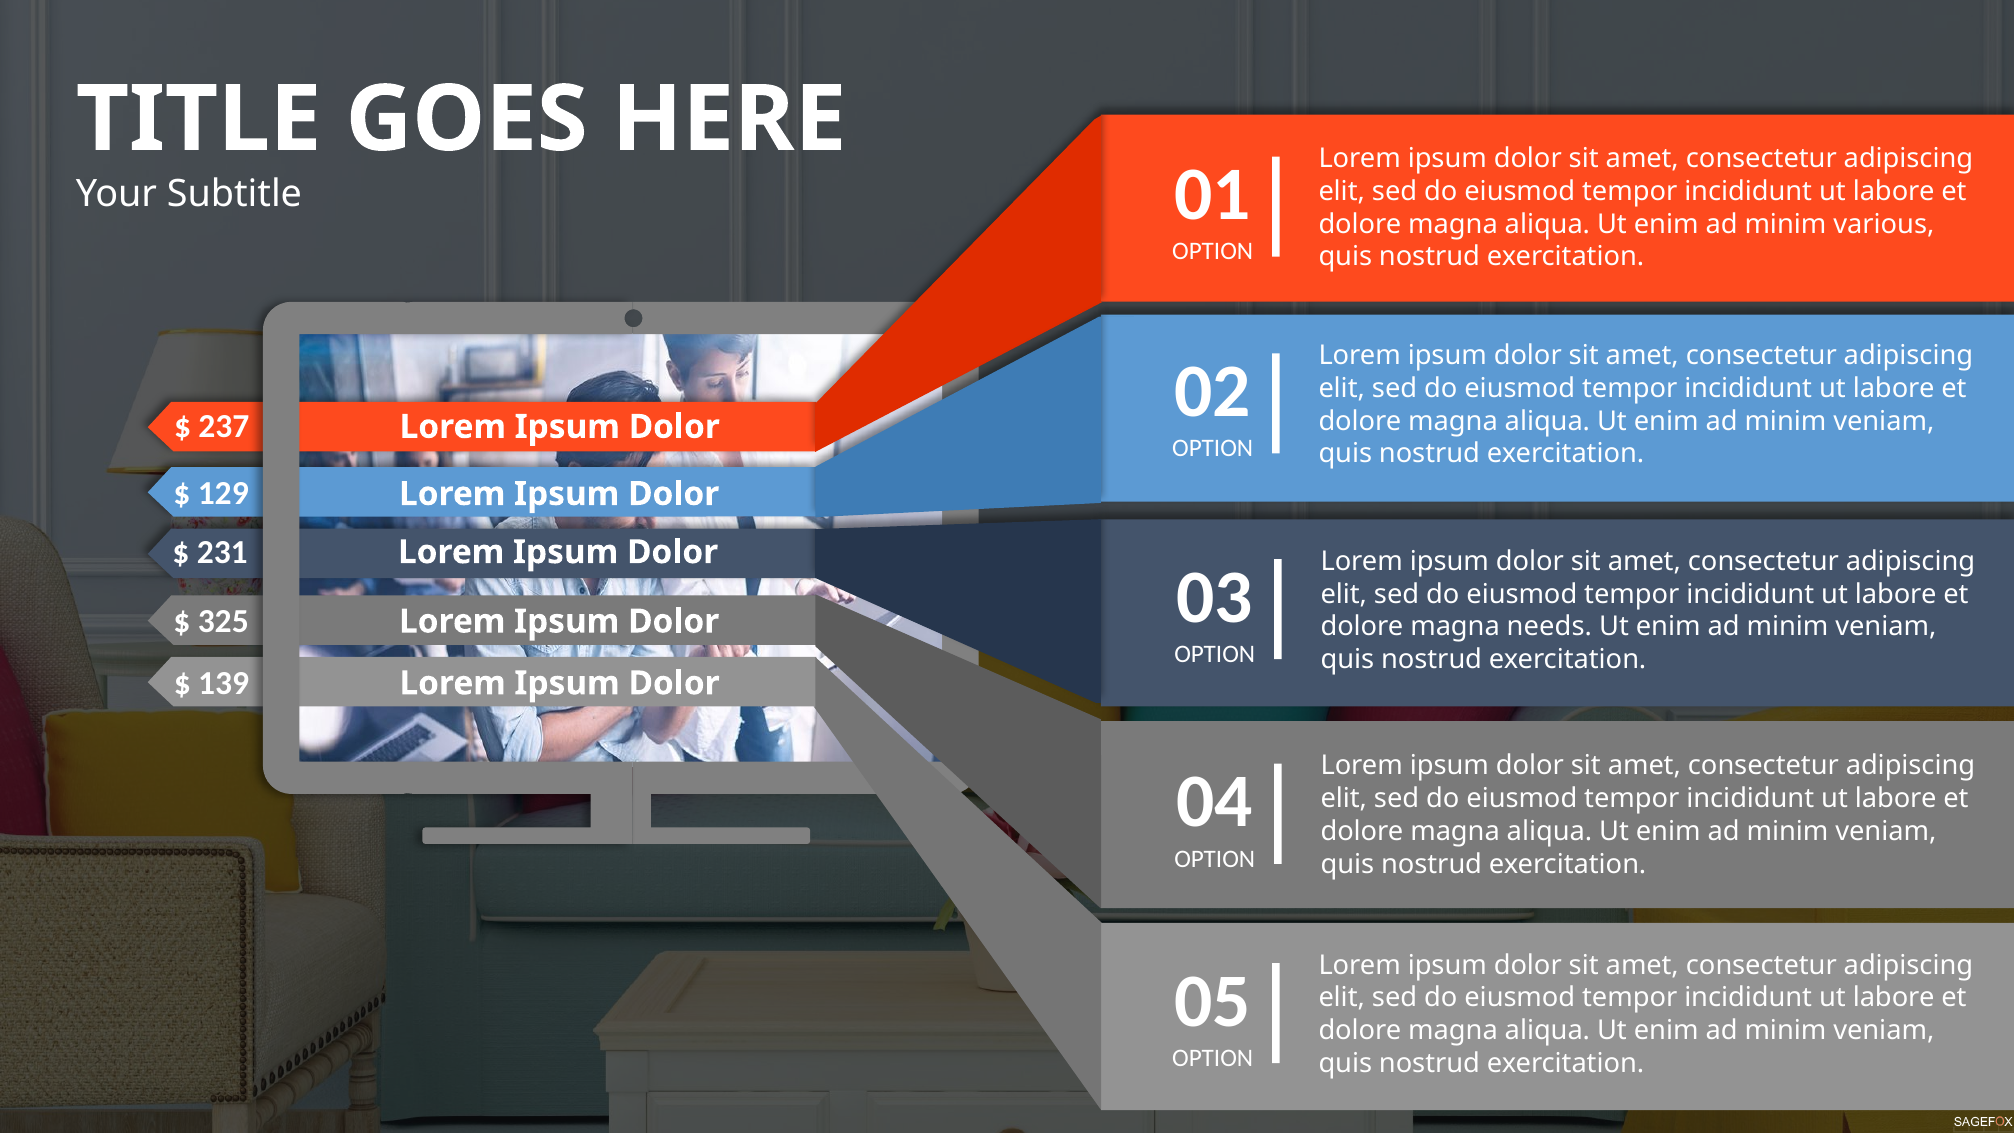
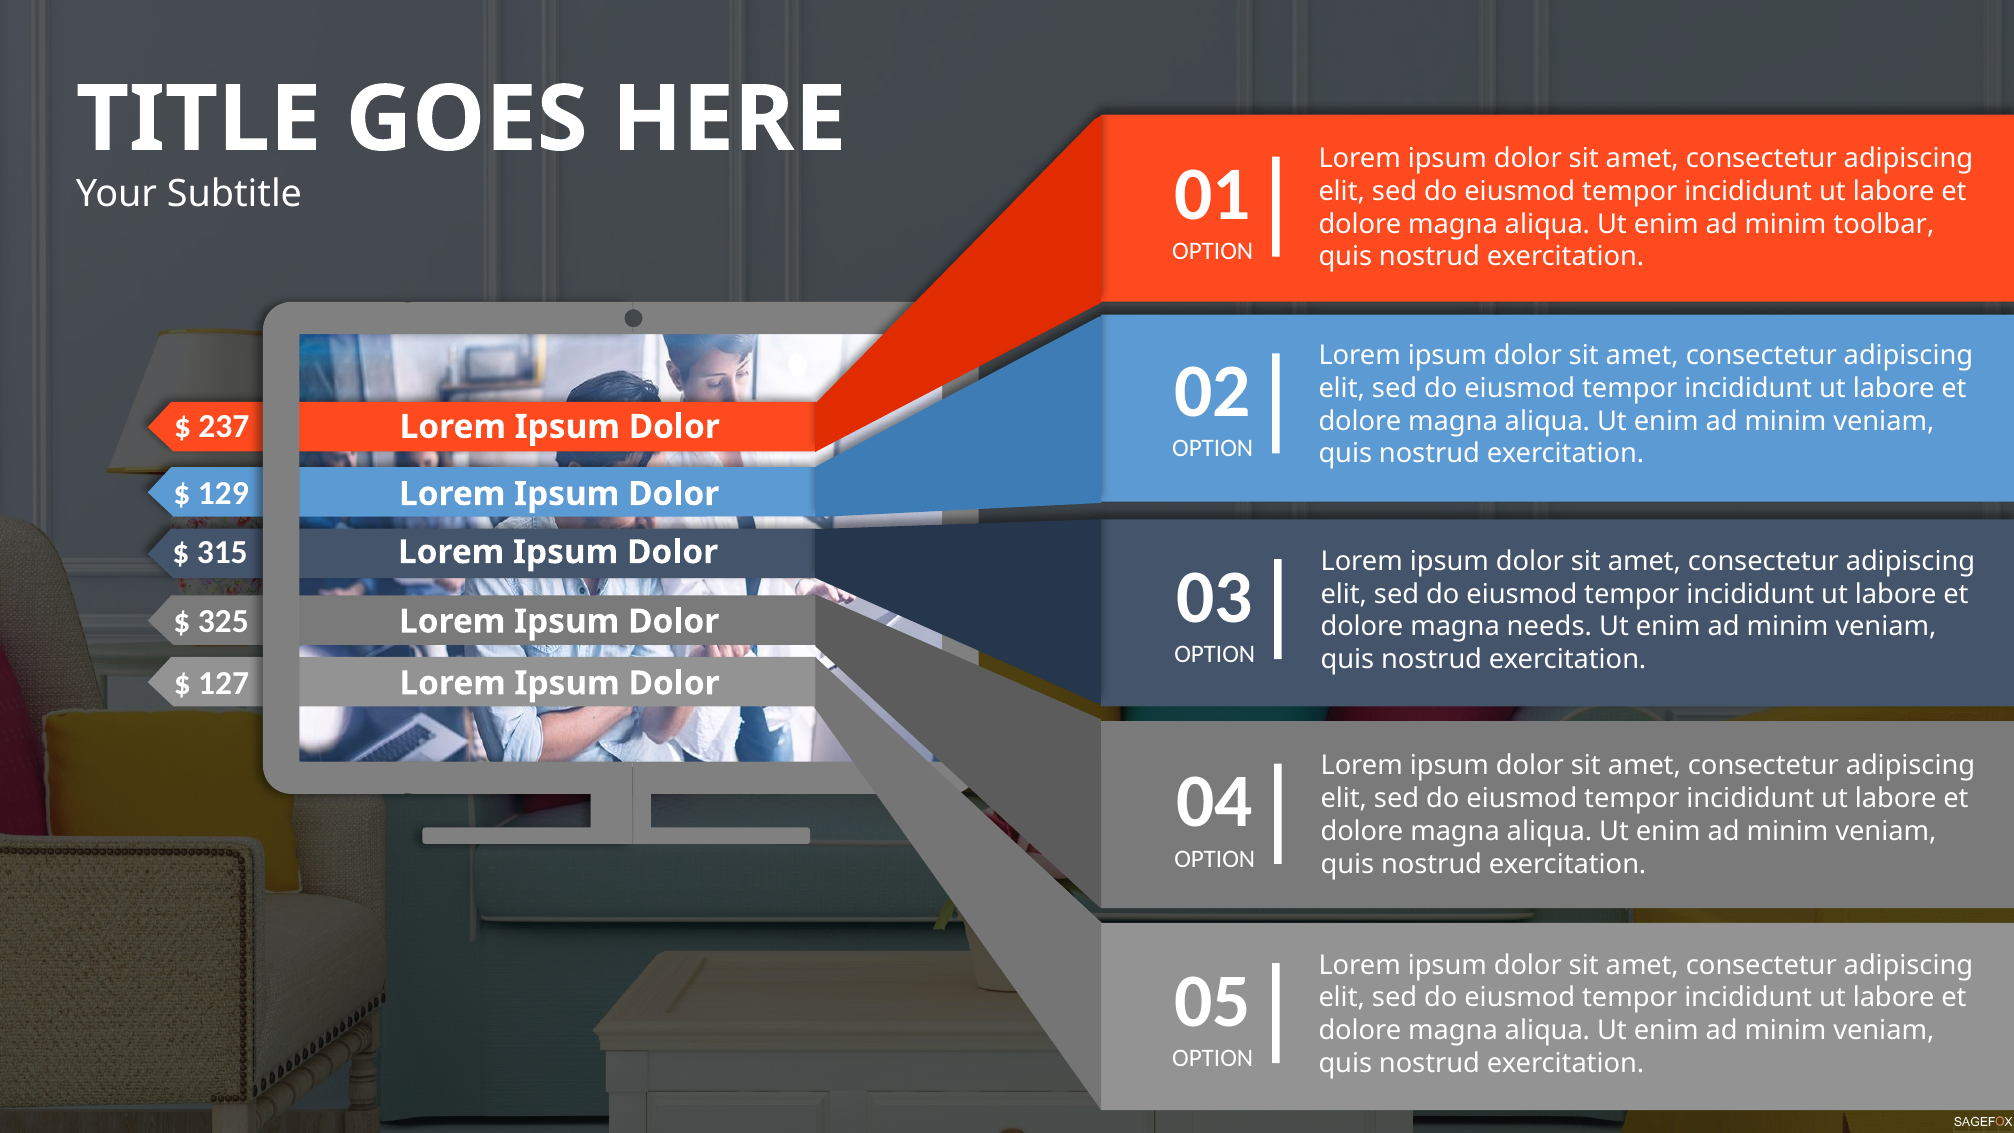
various: various -> toolbar (1884, 224)
231: 231 -> 315 (222, 552)
139: 139 -> 127 (224, 683)
